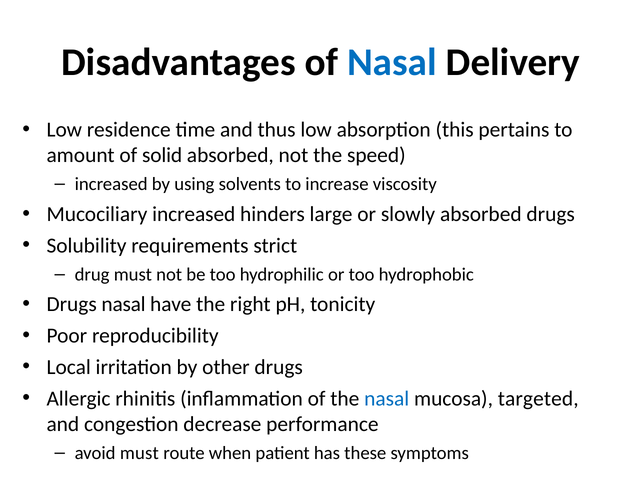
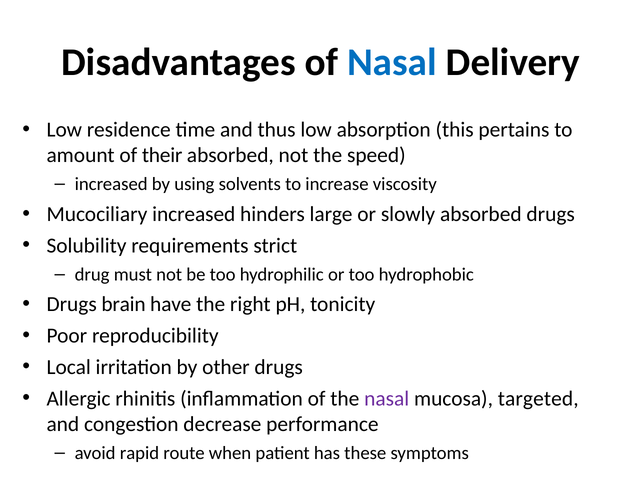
solid: solid -> their (162, 156)
Drugs nasal: nasal -> brain (124, 305)
nasal colour: blue -> purple (387, 399)
avoid must: must -> rapid (139, 453)
